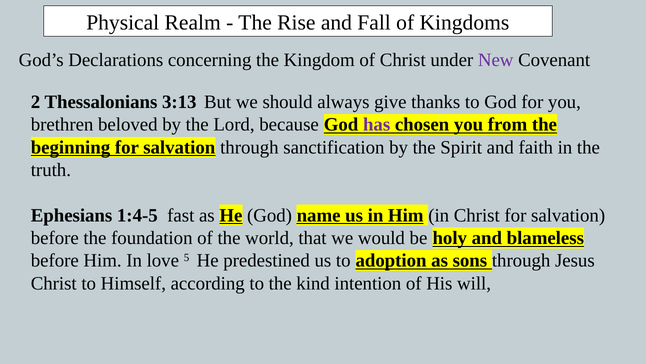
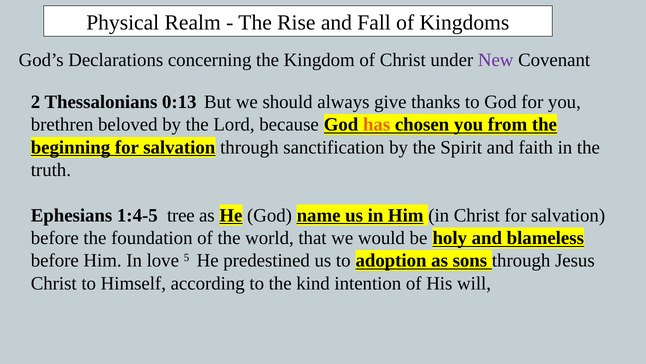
3:13: 3:13 -> 0:13 (179, 102)
has colour: purple -> orange (377, 124)
fast: fast -> tree (181, 215)
